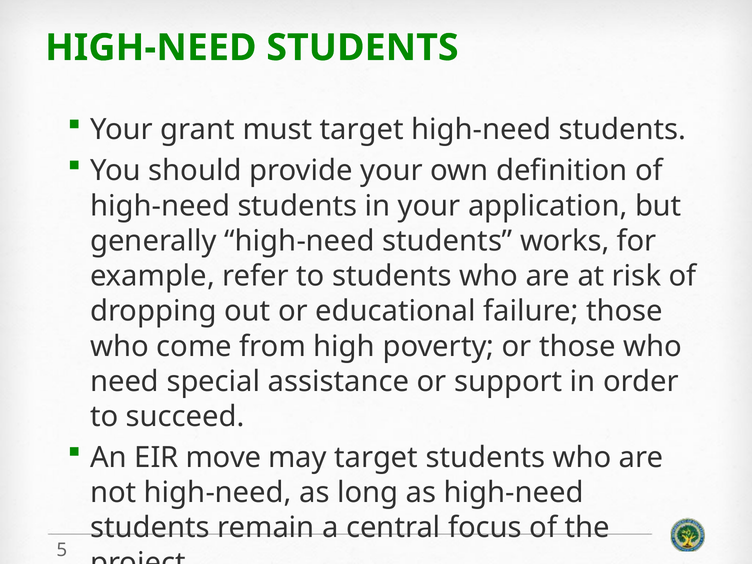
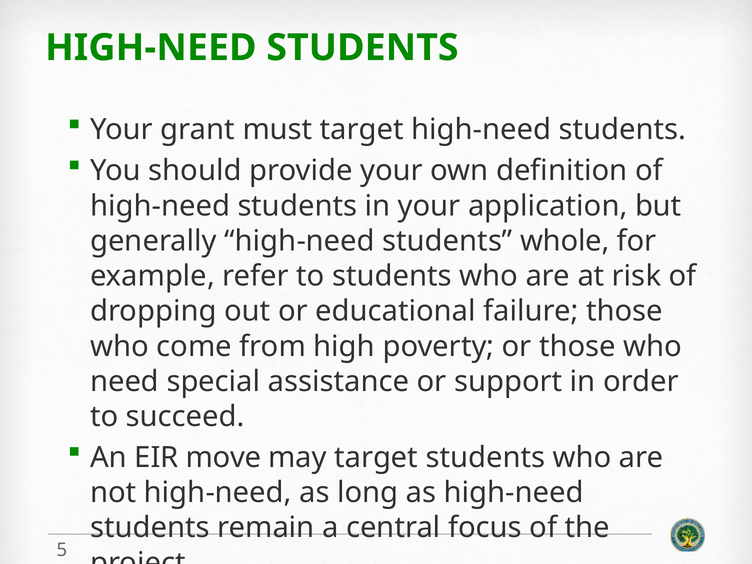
works: works -> whole (565, 241)
